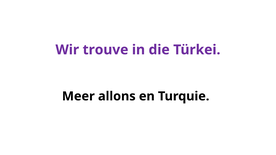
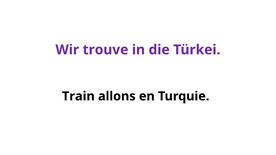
Meer: Meer -> Train (78, 96)
